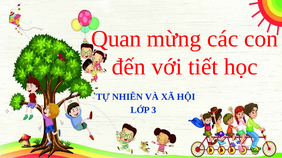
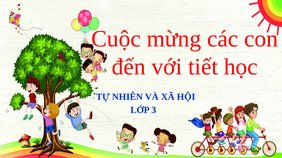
Quan: Quan -> Cuộc (116, 39)
